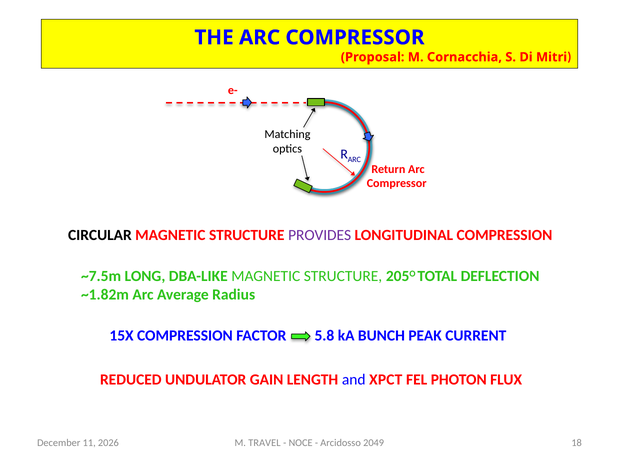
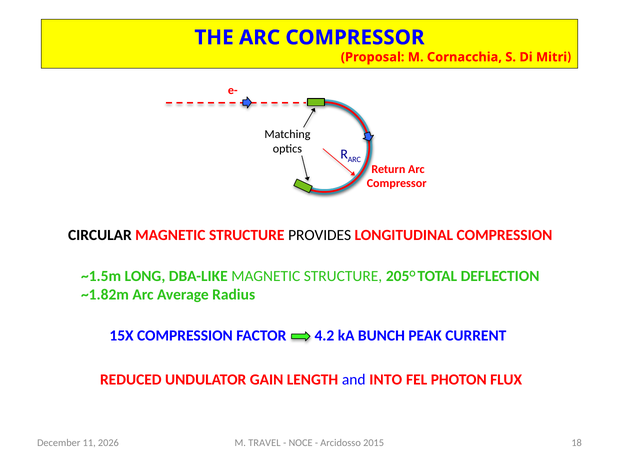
PROVIDES colour: purple -> black (320, 235)
~7.5m: ~7.5m -> ~1.5m (101, 276)
5.8: 5.8 -> 4.2 (324, 336)
XPCT: XPCT -> INTO (386, 380)
2049: 2049 -> 2015 (374, 443)
